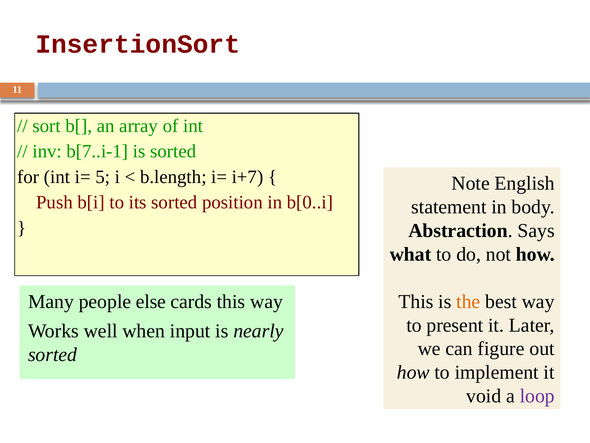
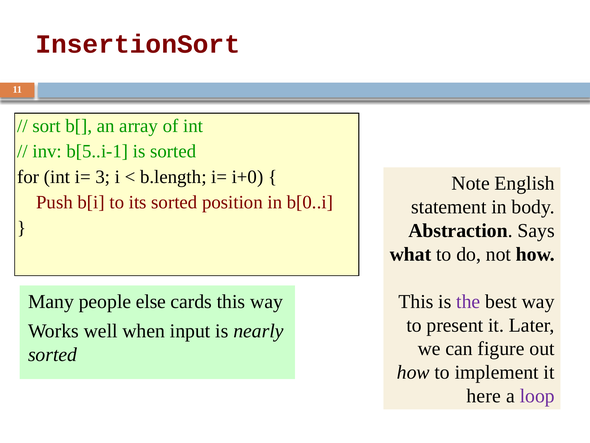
b[7..i-1: b[7..i-1 -> b[5..i-1 (97, 151)
5: 5 -> 3 (103, 177)
i+7: i+7 -> i+0 (248, 177)
the colour: orange -> purple (468, 301)
void: void -> here (484, 396)
